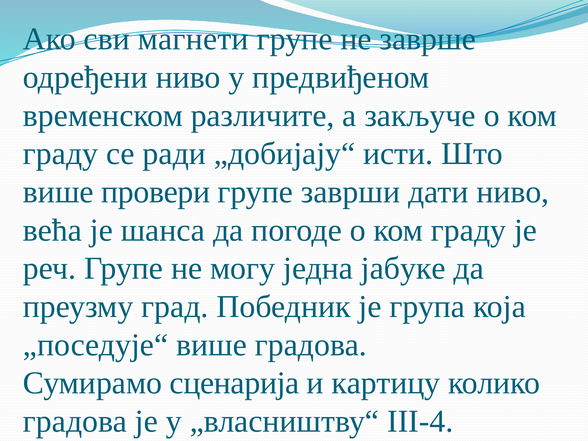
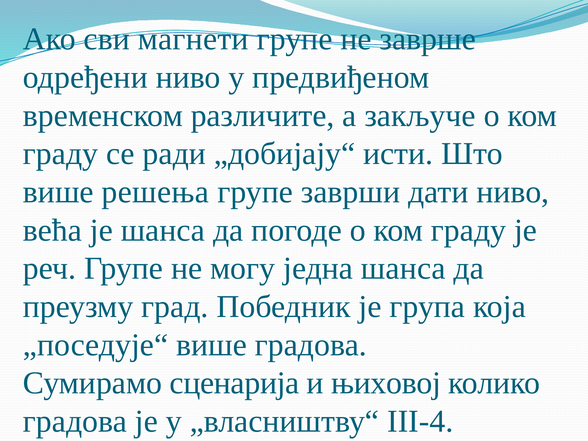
провери: провери -> решења (155, 192)
једна jaбуке: jaбуке -> шанса (403, 268)
картицу: картицу -> њиховој (386, 383)
